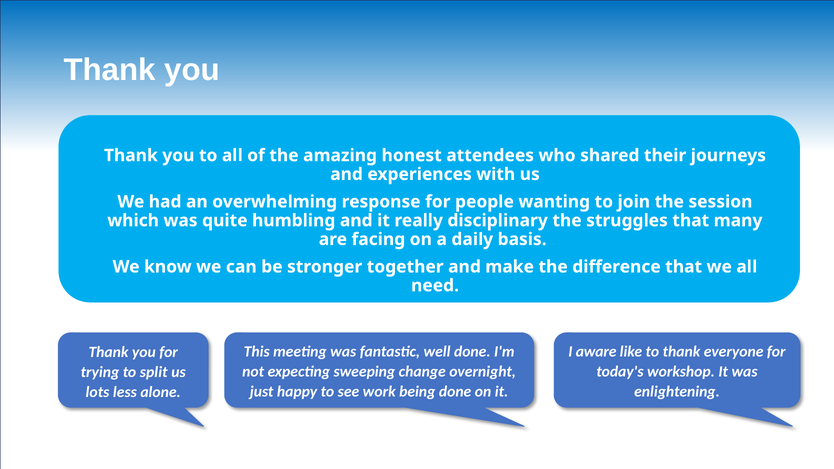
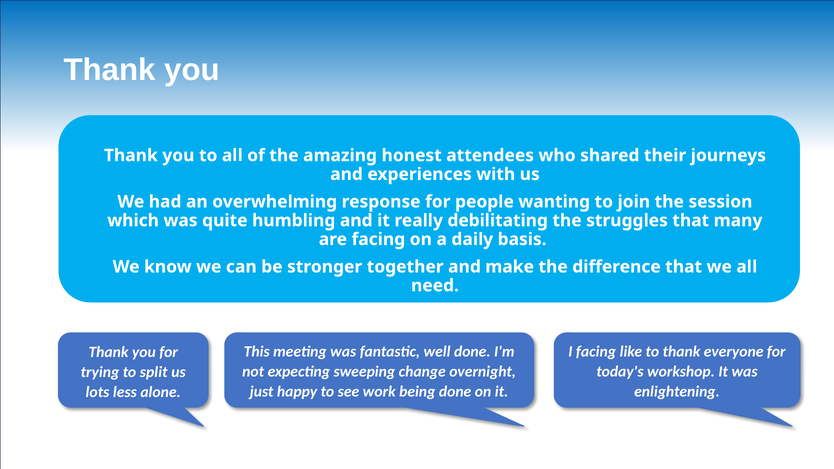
disciplinary: disciplinary -> debilitating (498, 221)
I aware: aware -> facing (596, 352)
